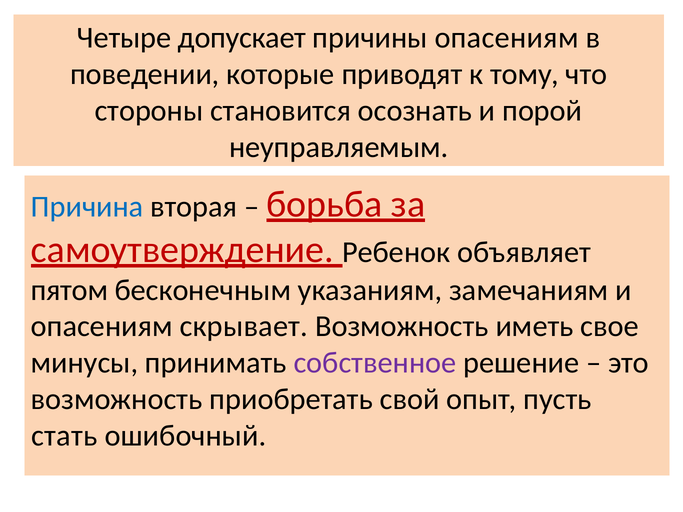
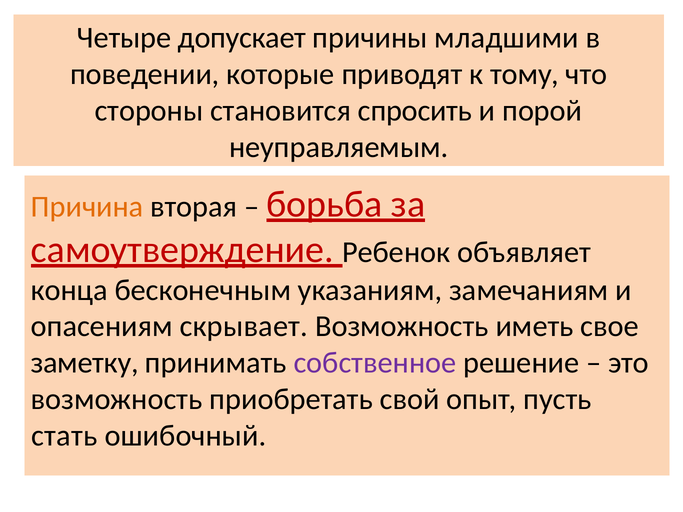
причины опасениям: опасениям -> младшими (507, 38)
осознать: осознать -> спросить (415, 111)
Причина colour: blue -> orange (87, 207)
пятом: пятом -> конца (69, 290)
минусы: минусы -> заметку (85, 363)
